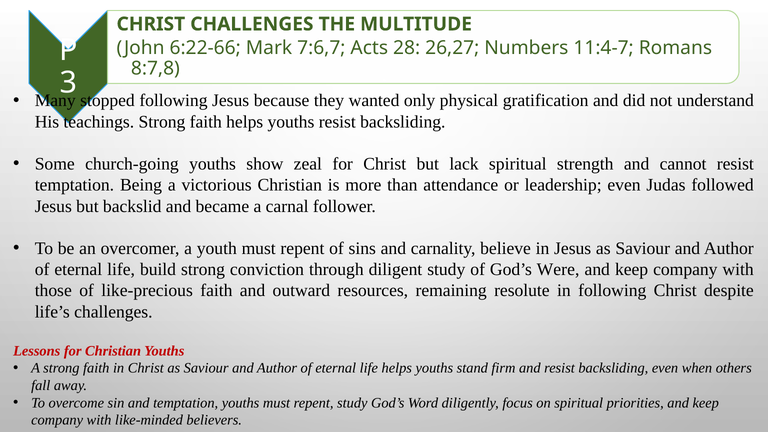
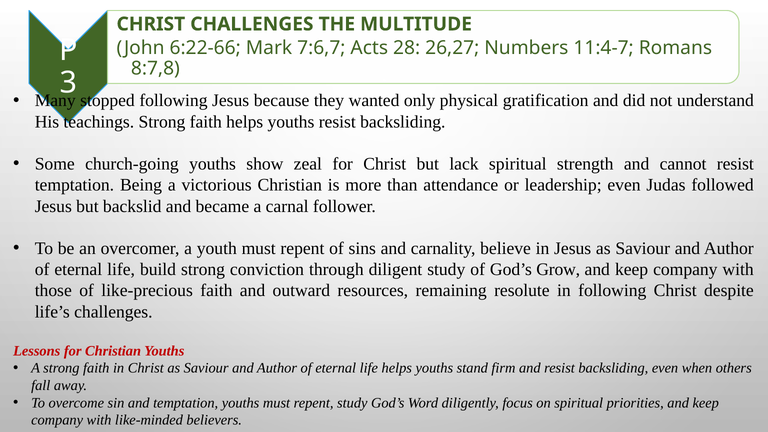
Were: Were -> Grow (558, 270)
